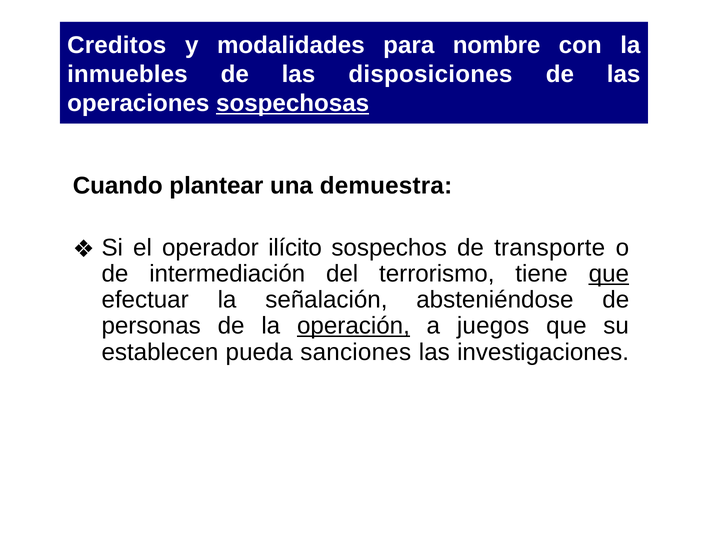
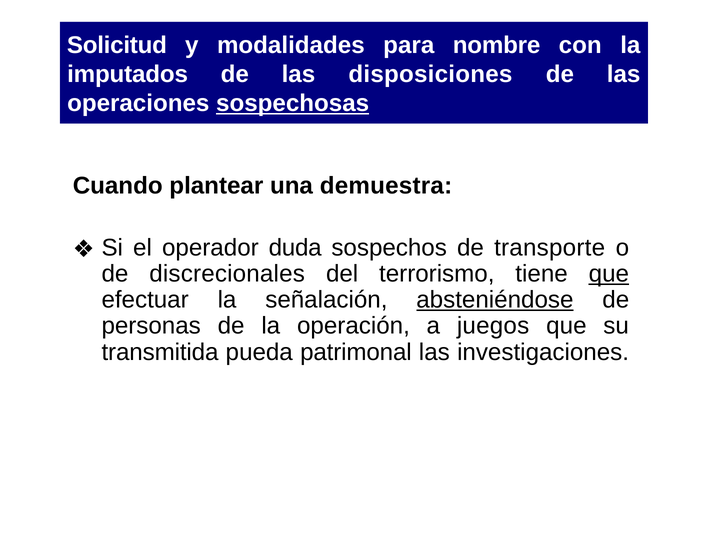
Creditos: Creditos -> Solicitud (117, 45)
inmuebles: inmuebles -> imputados (128, 74)
ilícito: ilícito -> duda (295, 248)
intermediación: intermediación -> discrecionales (227, 274)
absteniéndose underline: none -> present (495, 300)
operación underline: present -> none (353, 326)
establecen: establecen -> transmitida (160, 352)
sanciones: sanciones -> patrimonal (356, 352)
